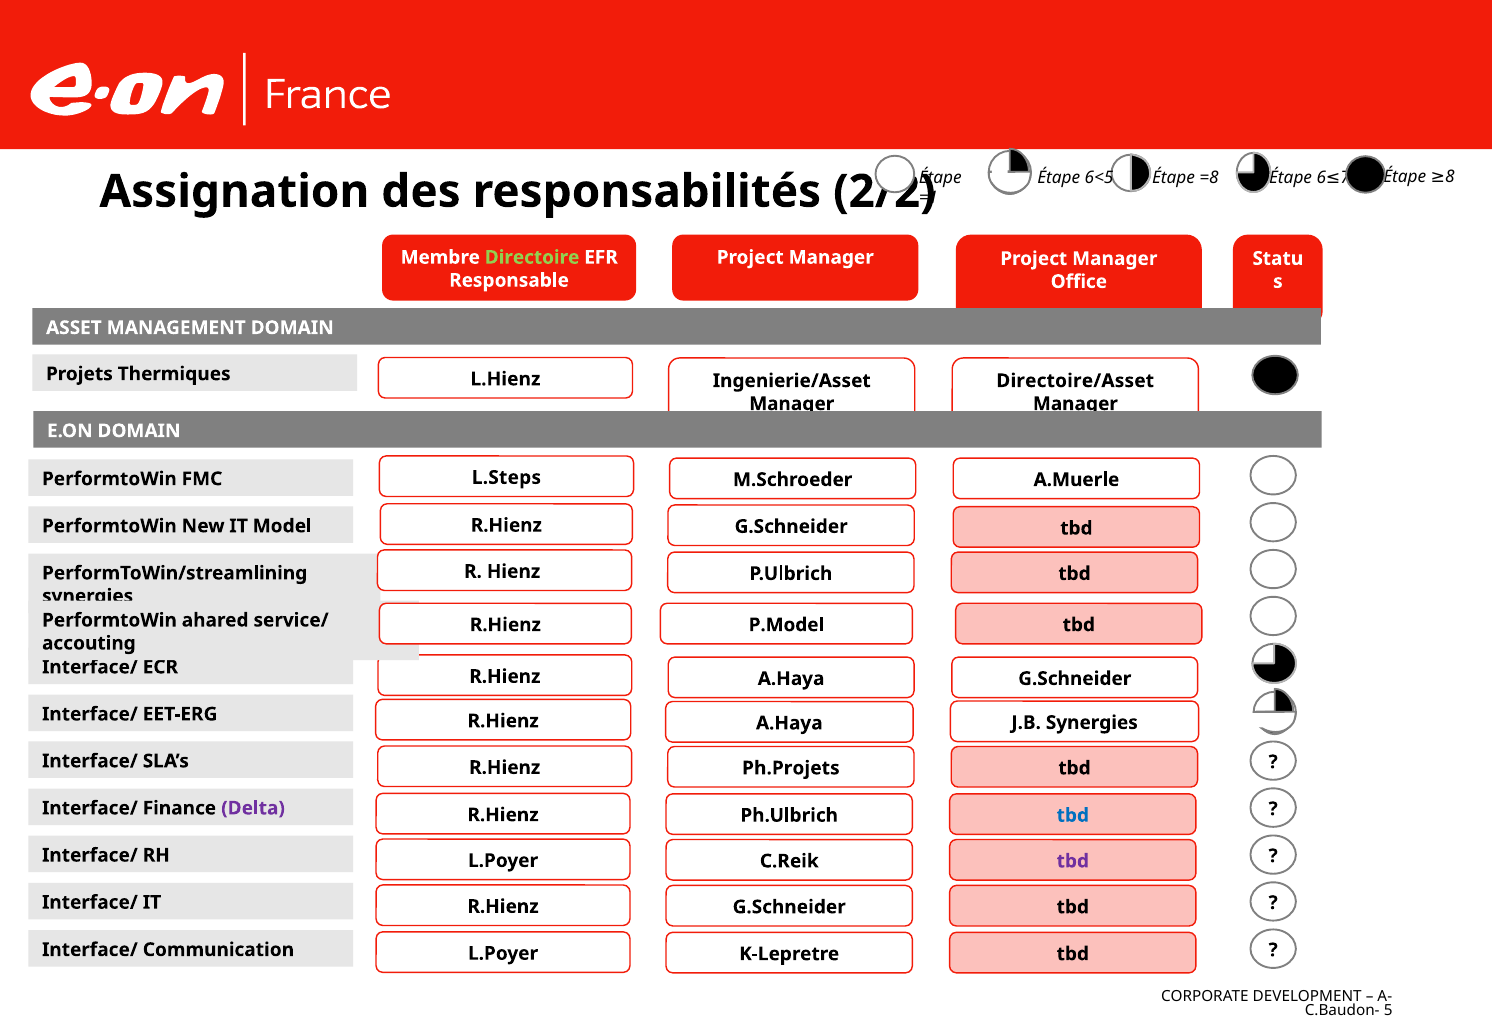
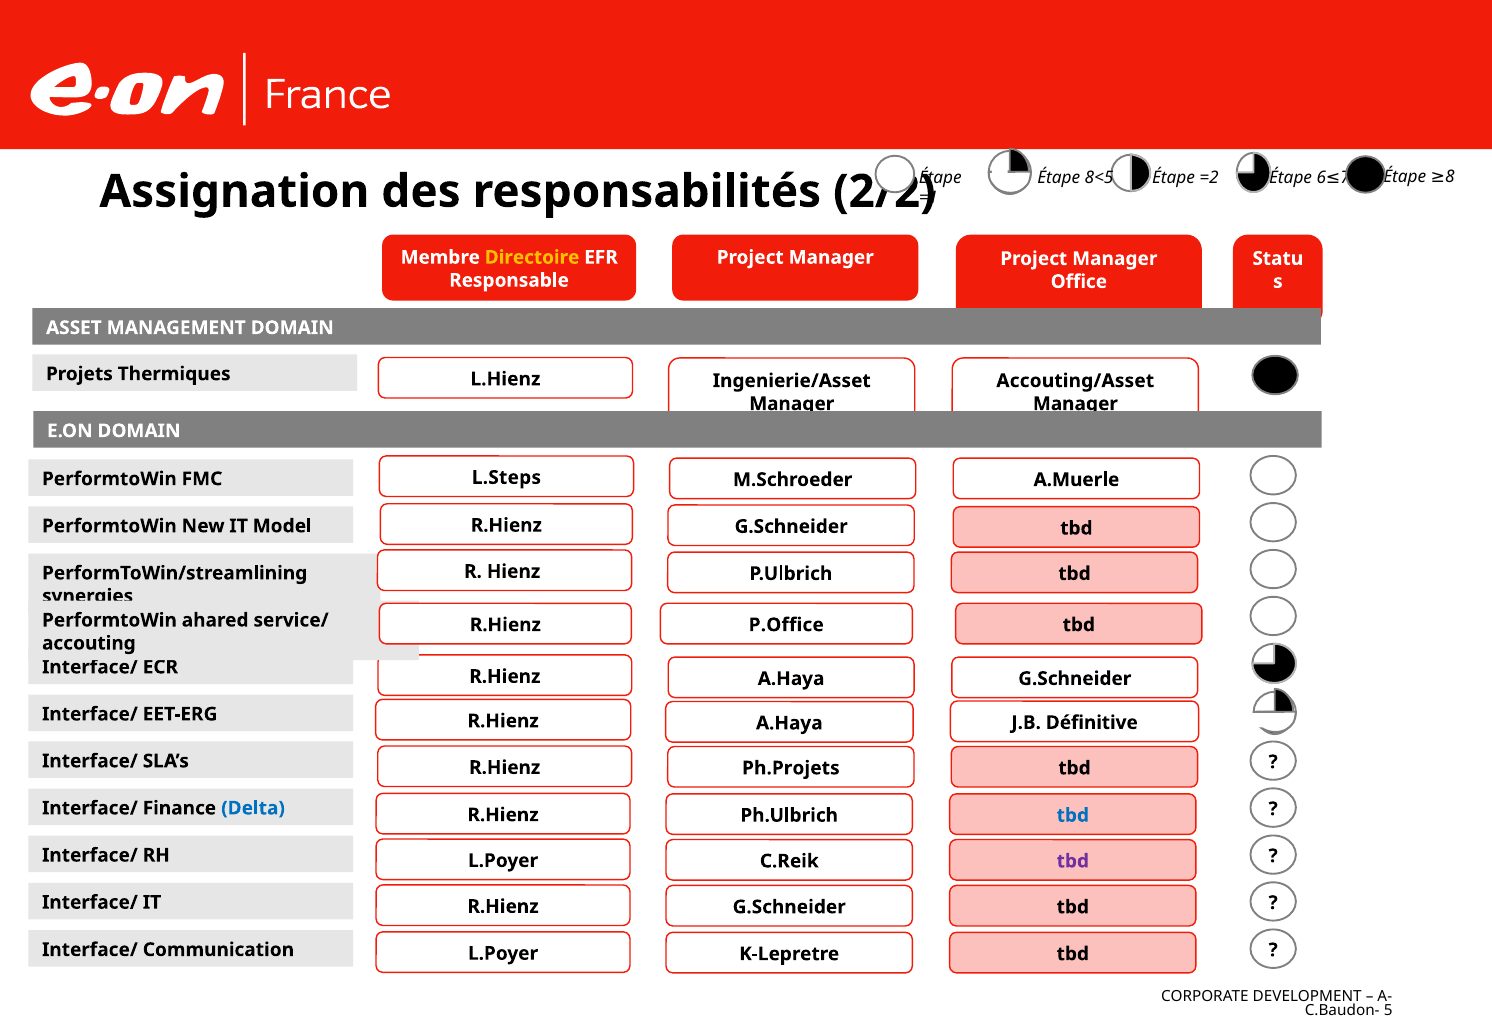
6<5: 6<5 -> 8<5 (1099, 177)
=8: =8 -> =2 (1209, 177)
Directoire colour: light green -> yellow (532, 257)
Directoire/Asset: Directoire/Asset -> Accouting/Asset (1075, 381)
P.Model: P.Model -> P.Office (786, 625)
J.B Synergies: Synergies -> Définitive (1092, 723)
Delta colour: purple -> blue (253, 808)
